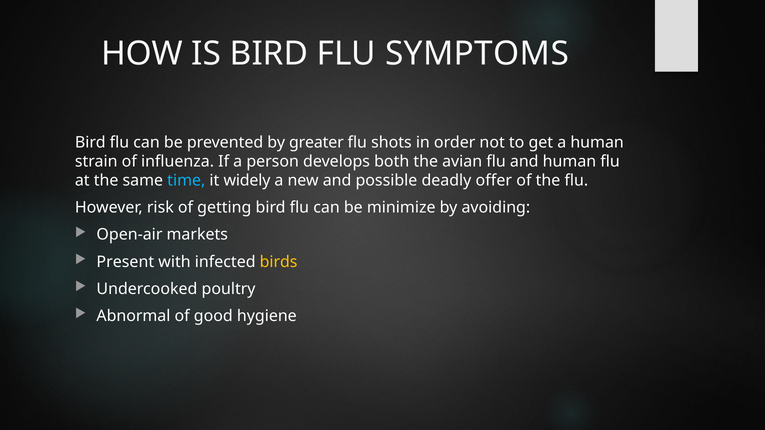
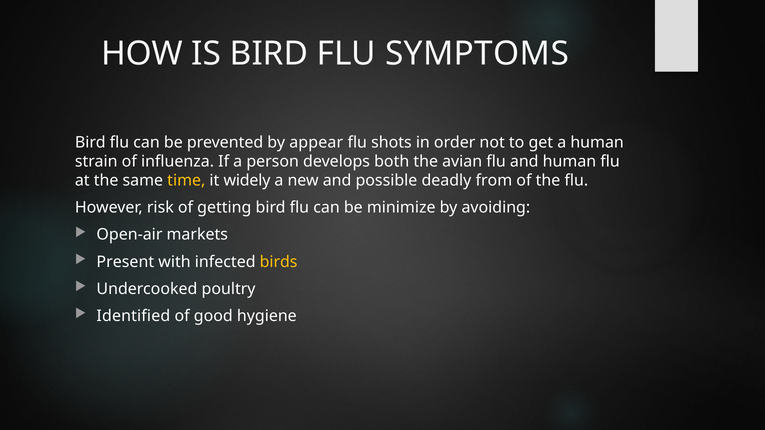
greater: greater -> appear (316, 142)
time colour: light blue -> yellow (186, 181)
offer: offer -> from (494, 181)
Abnormal: Abnormal -> Identified (133, 316)
